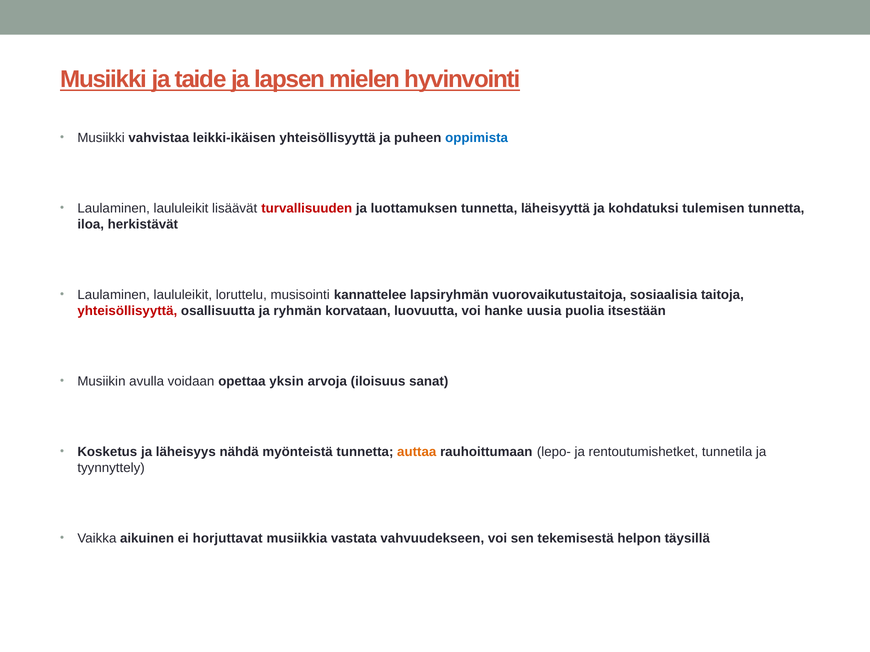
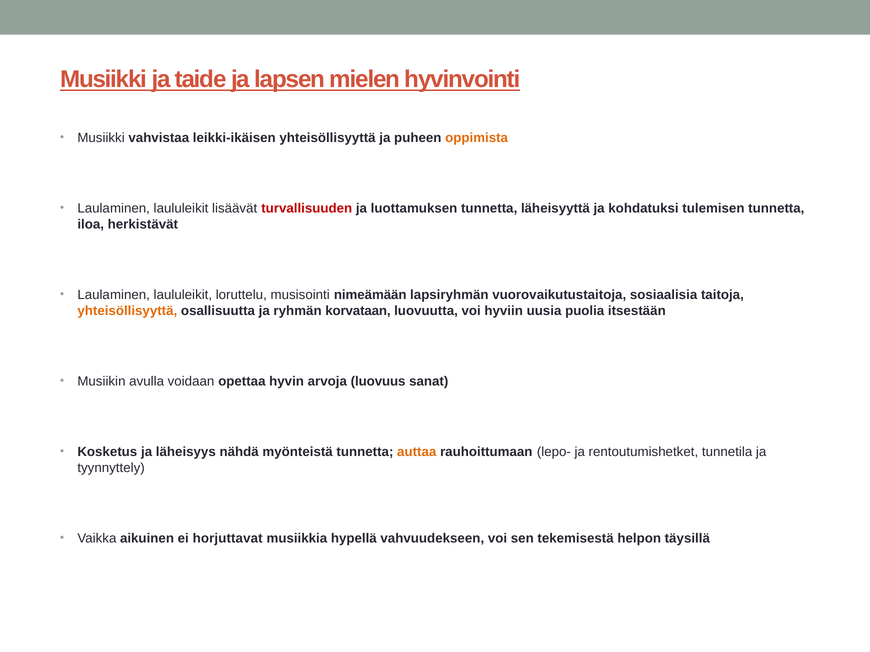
oppimista colour: blue -> orange (477, 138)
kannattelee: kannattelee -> nimeämään (370, 295)
yhteisöllisyyttä colour: red -> orange (127, 311)
hanke: hanke -> hyviin (504, 311)
yksin: yksin -> hyvin (287, 381)
iloisuus: iloisuus -> luovuus (378, 381)
vastata: vastata -> hypellä (354, 539)
